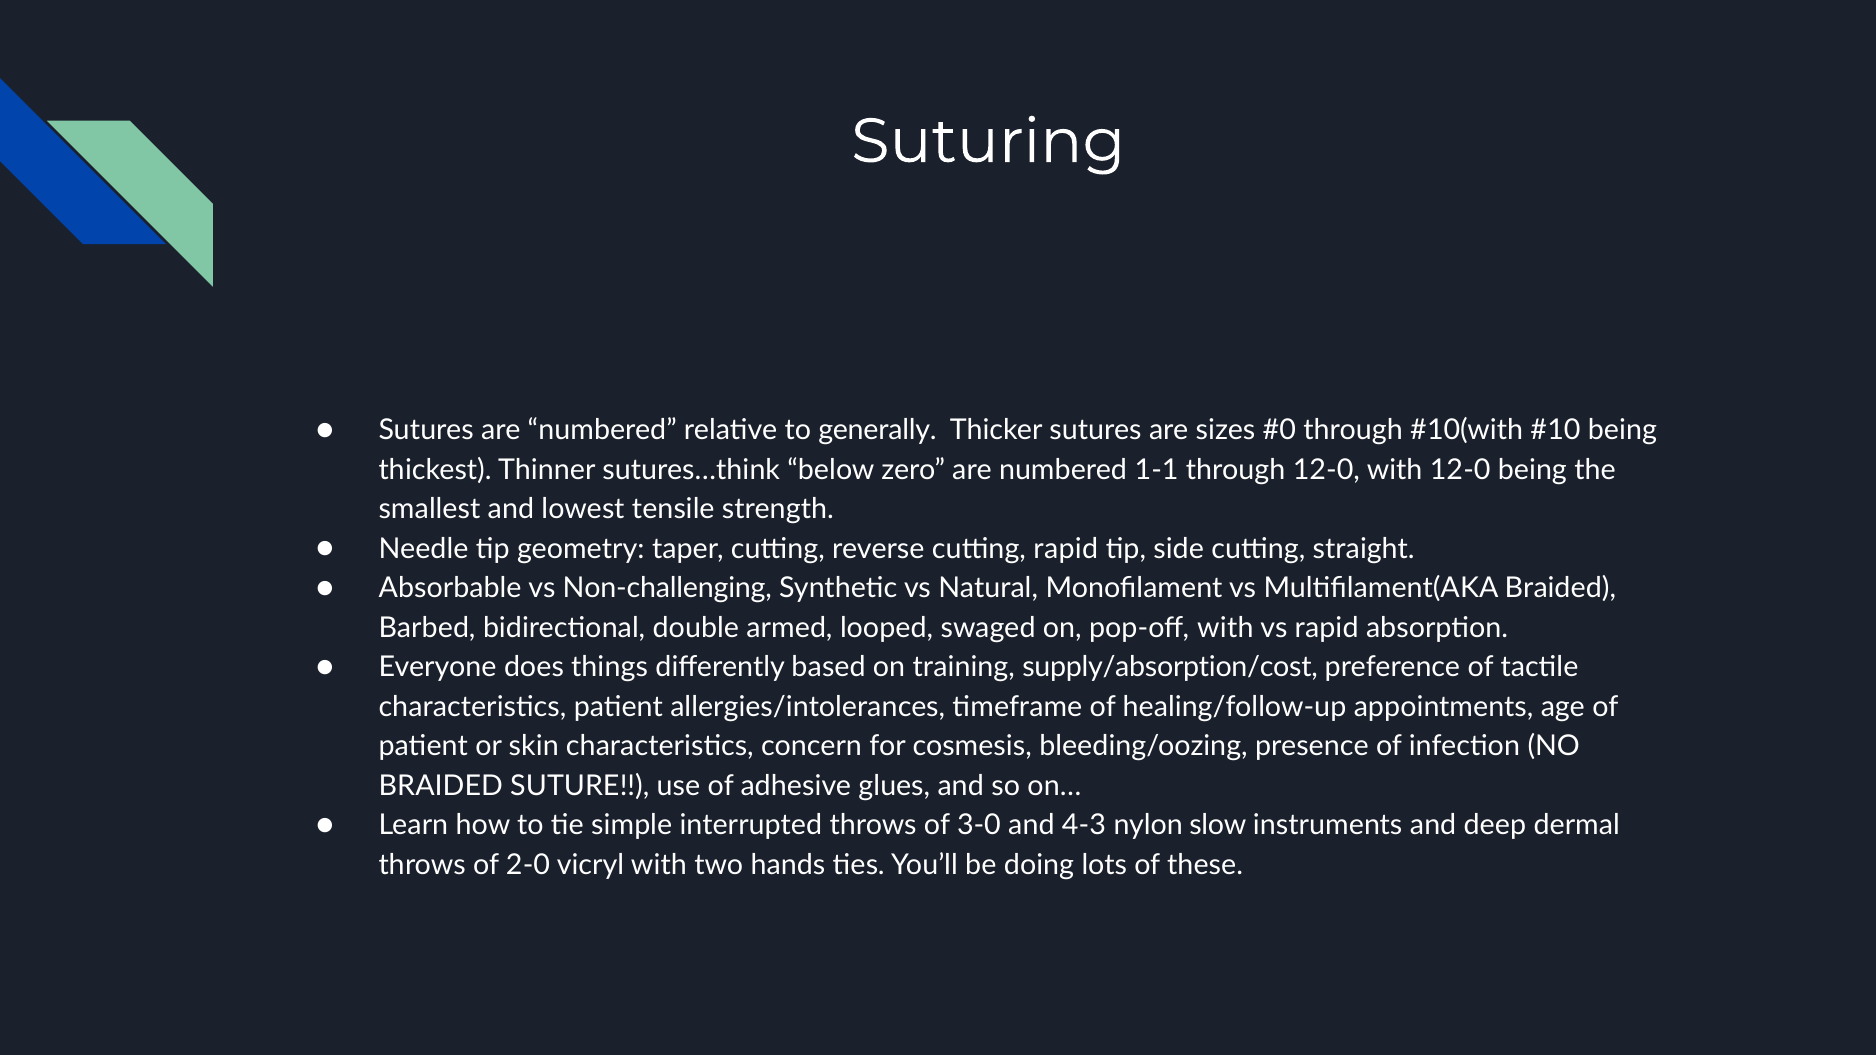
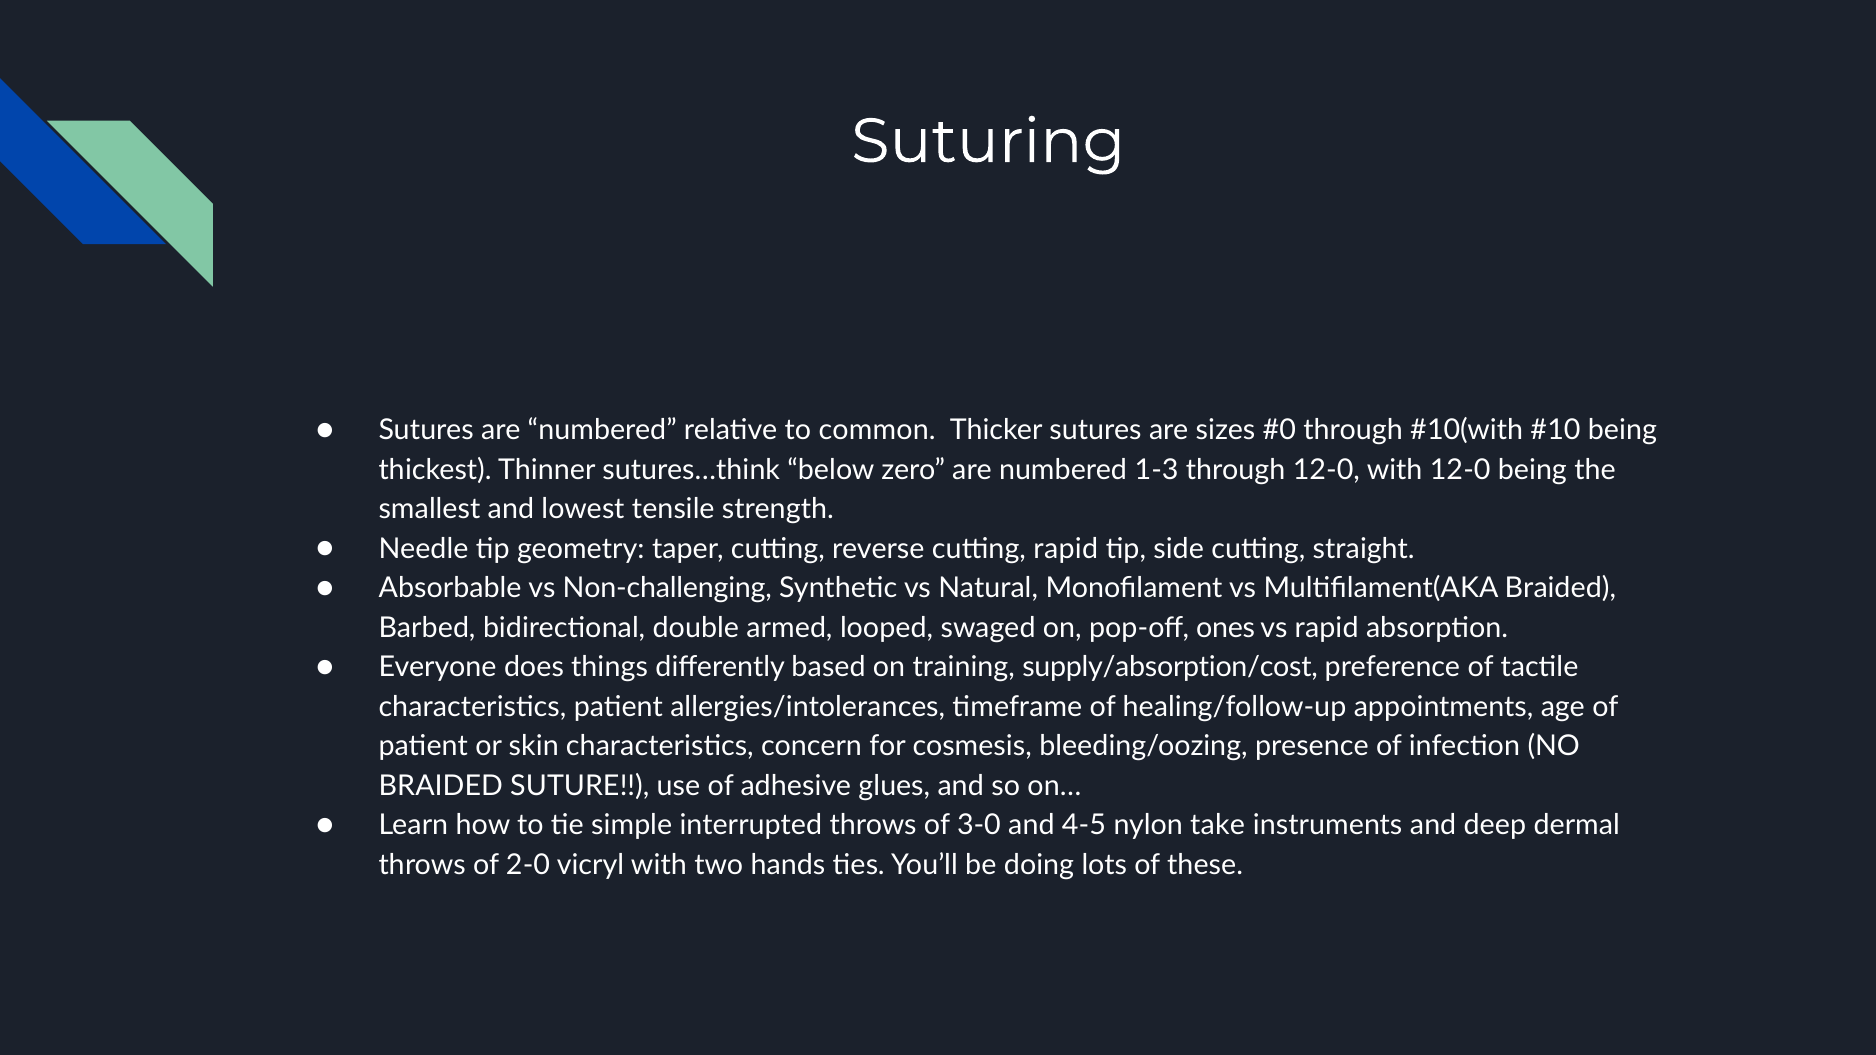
generally: generally -> common (877, 430)
1-1: 1-1 -> 1-3 (1157, 470)
pop-off with: with -> ones (1226, 628)
4-3: 4-3 -> 4-5 (1084, 825)
slow: slow -> take (1218, 825)
